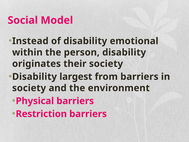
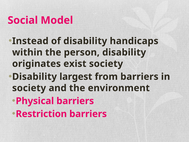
emotional: emotional -> handicaps (134, 41)
their: their -> exist (75, 64)
